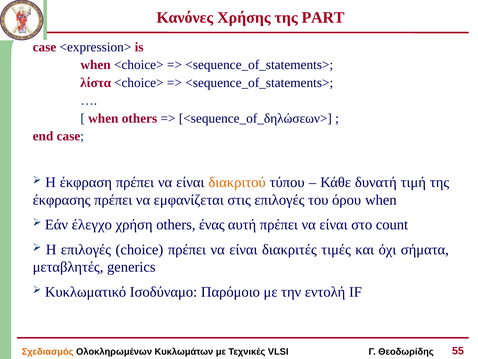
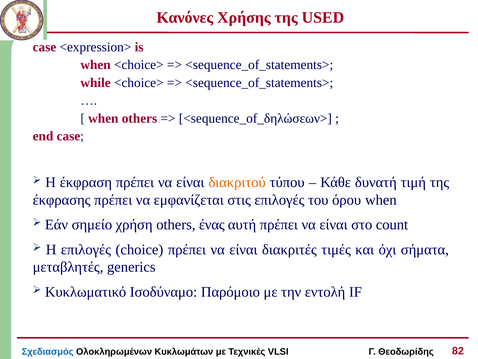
PART: PART -> USED (323, 18)
λίστα: λίστα -> while (96, 83)
έλεγχο: έλεγχο -> σημείο (92, 224)
Σχεδιασμός colour: orange -> blue (48, 351)
55: 55 -> 82 (458, 350)
